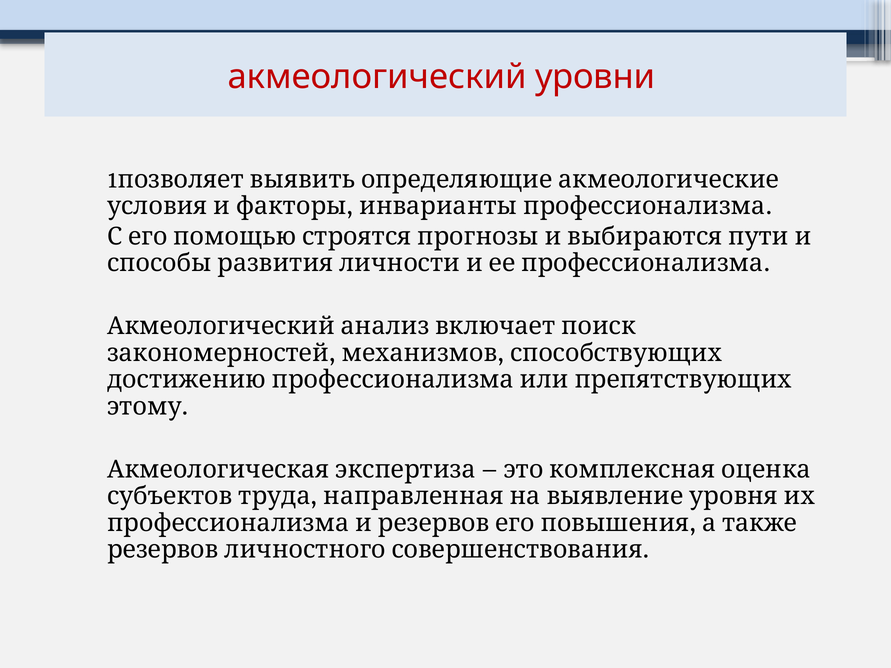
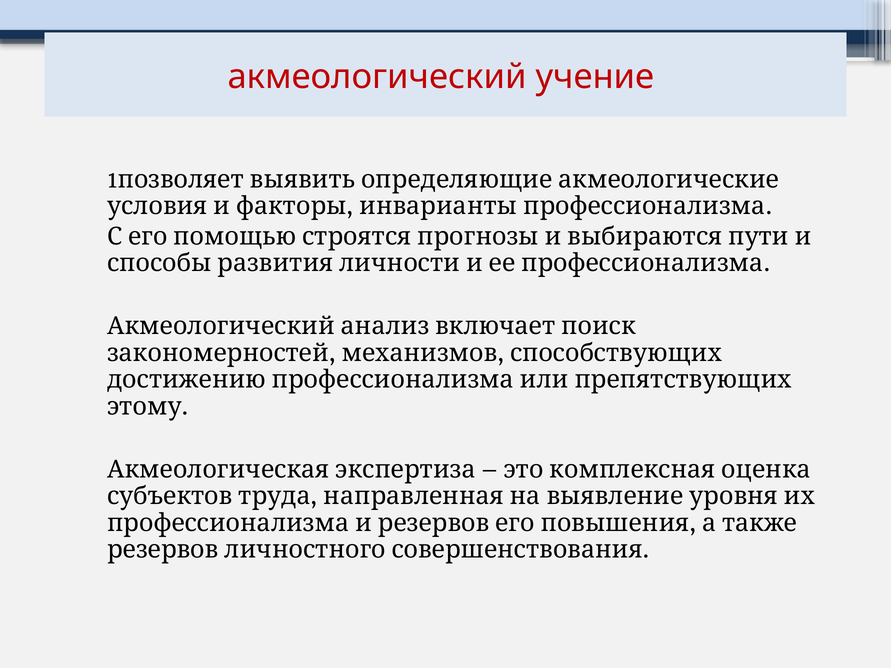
уровни: уровни -> учение (595, 77)
